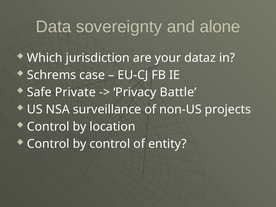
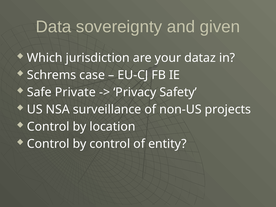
alone: alone -> given (220, 27)
Battle: Battle -> Safety (178, 92)
